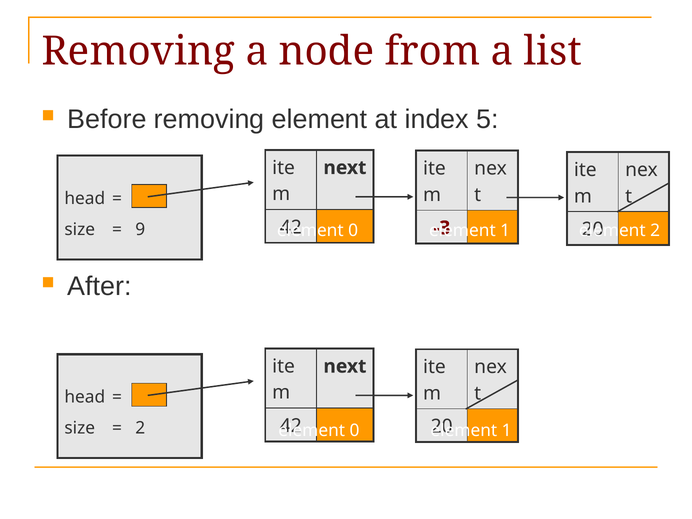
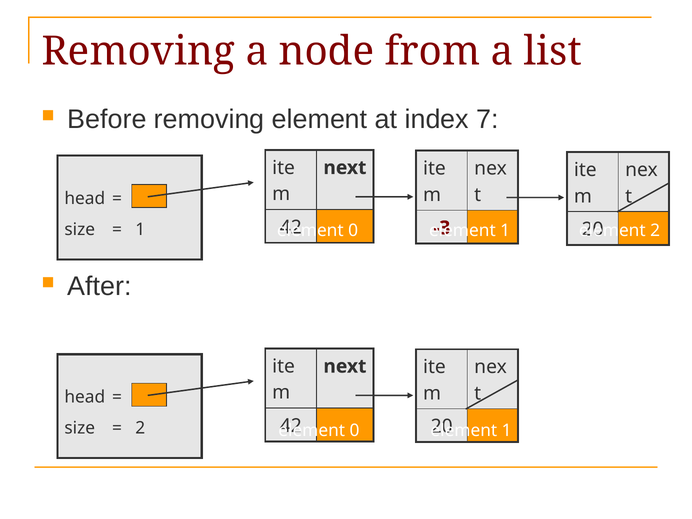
5: 5 -> 7 (487, 120)
9: 9 -> 1 (140, 230)
